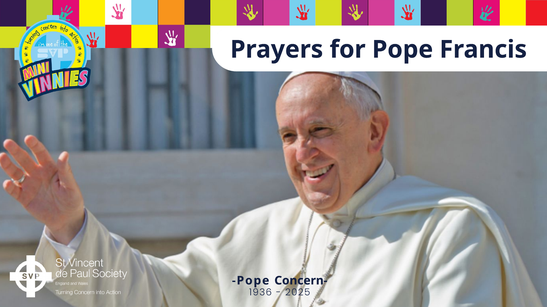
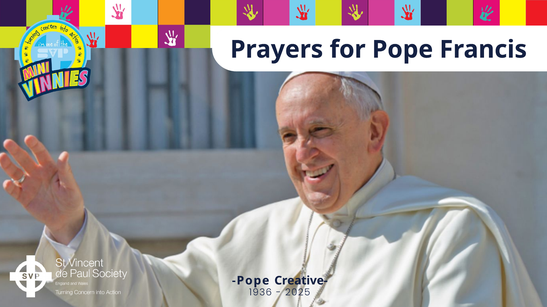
Concern-: Concern- -> Creative- (301, 281)
